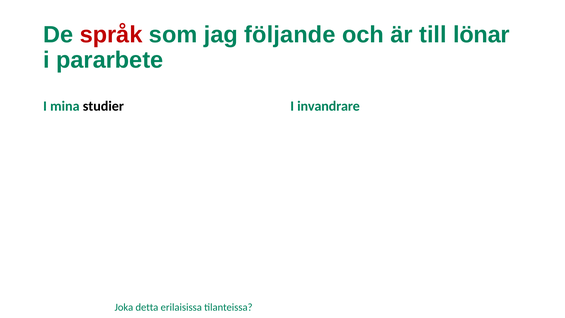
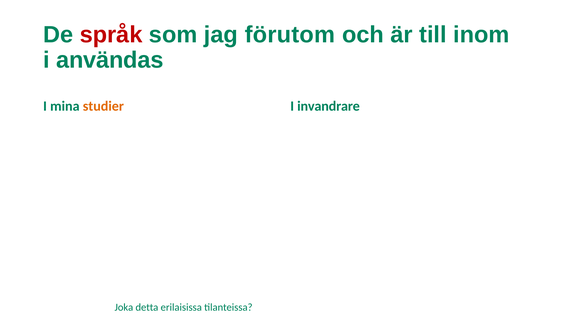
följande: följande -> förutom (290, 35)
lönar: lönar -> inom (481, 35)
pararbete: pararbete -> användas (110, 60)
studier colour: black -> orange (103, 106)
